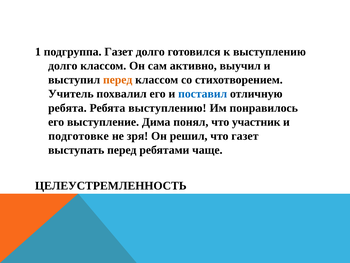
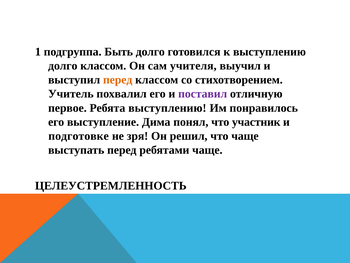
подгруппа Газет: Газет -> Быть (119, 52)
активно: активно -> учителя (193, 66)
поставил colour: blue -> purple (203, 94)
ребята: ребята -> первое (67, 108)
что газет: газет -> чаще (245, 136)
